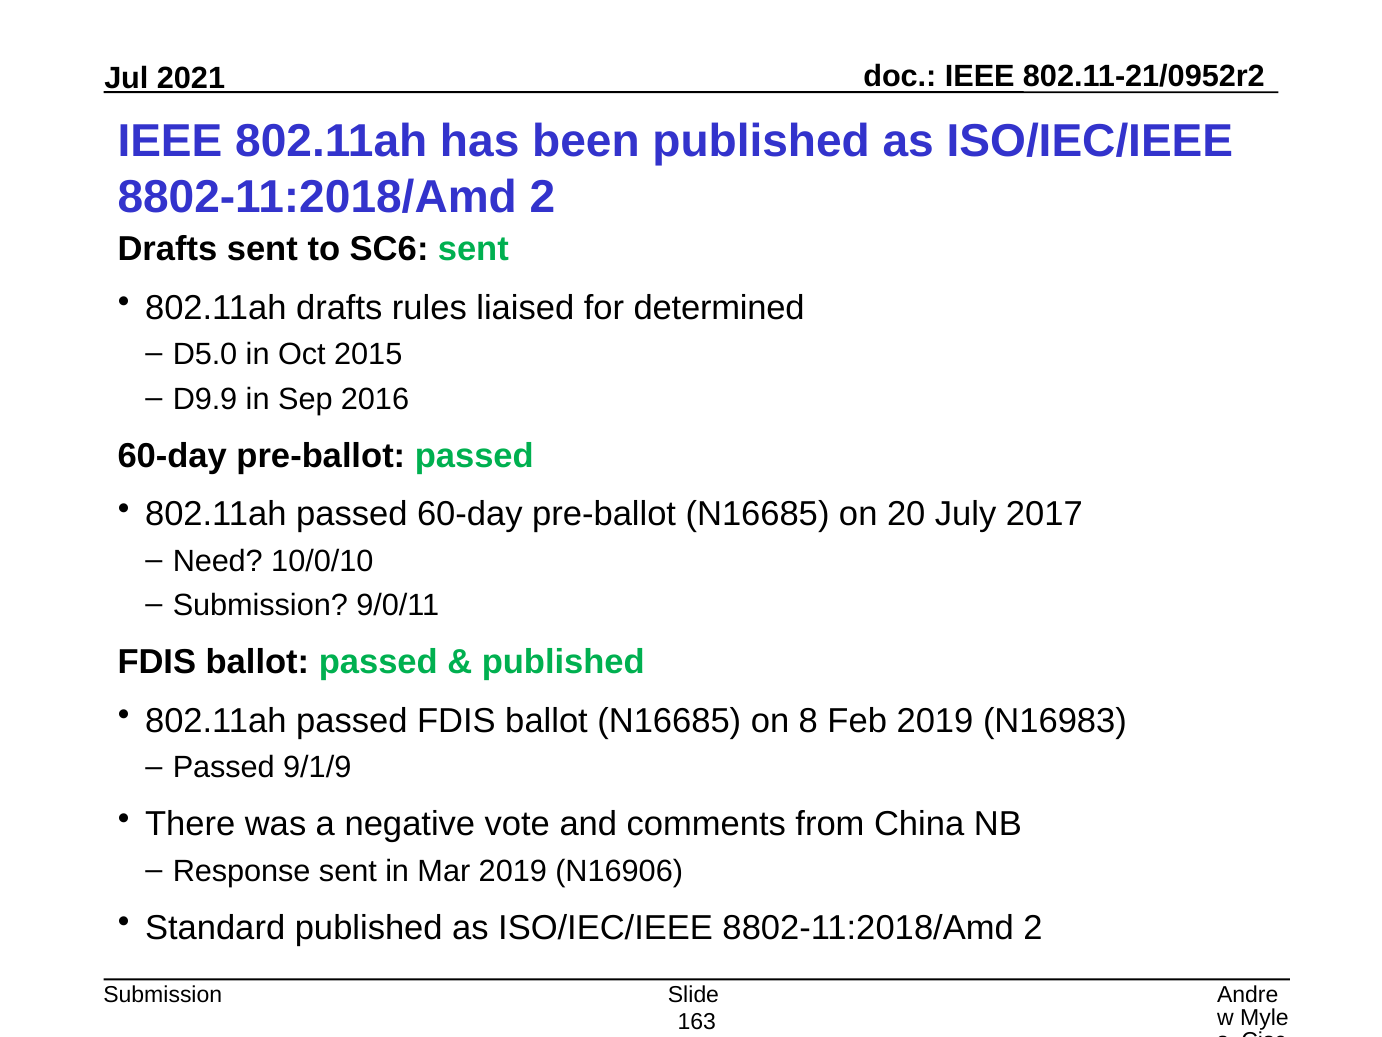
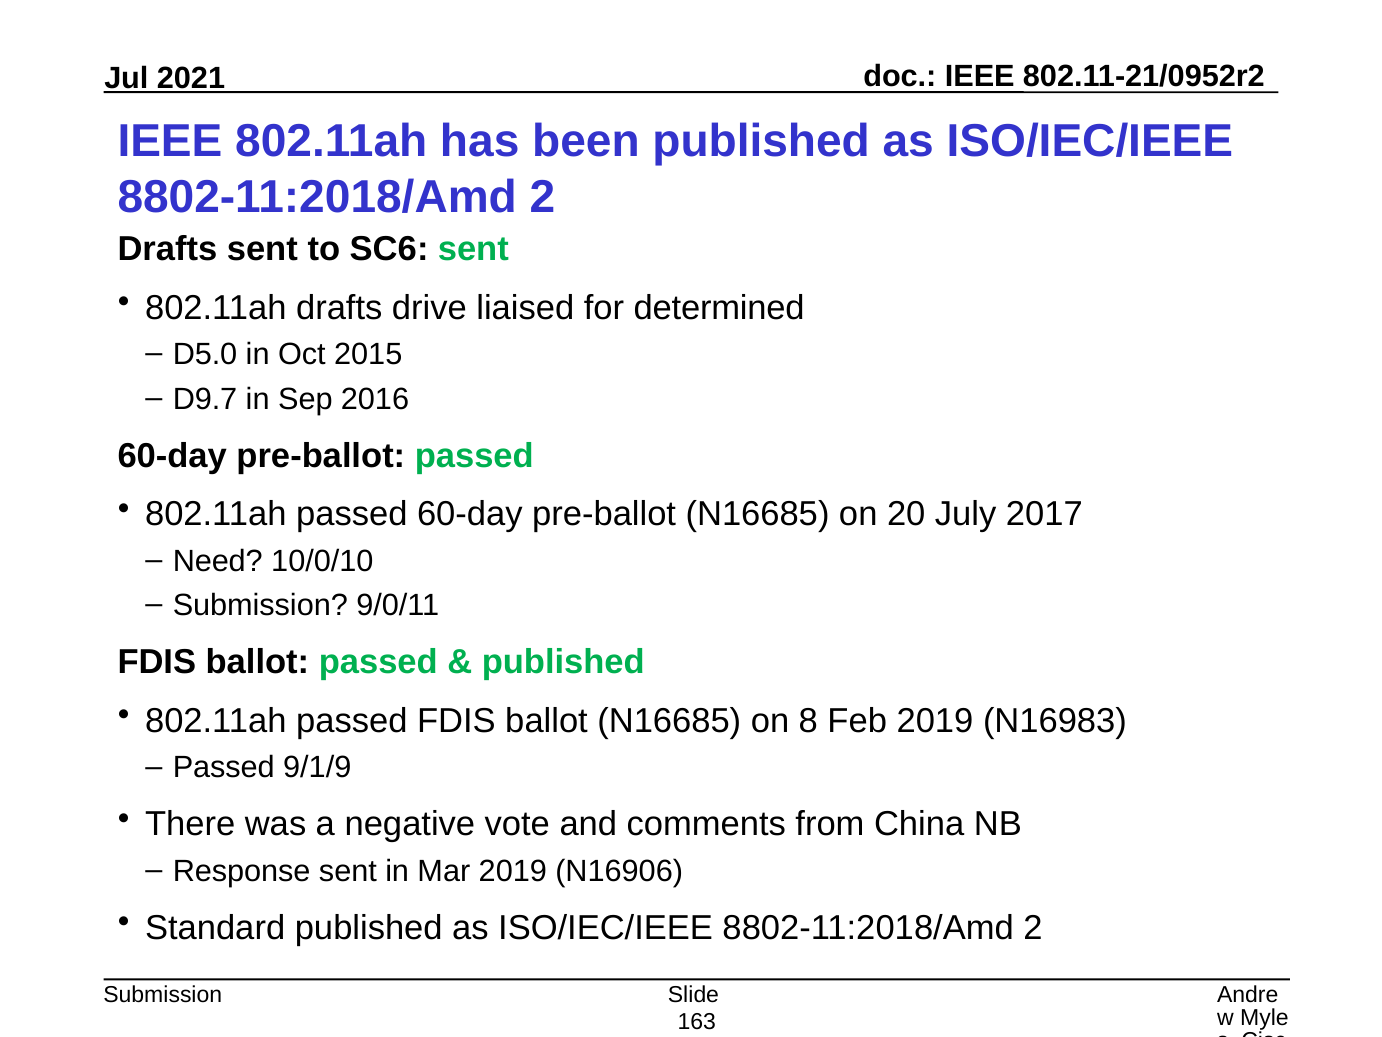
rules: rules -> drive (429, 308)
D9.9: D9.9 -> D9.7 (205, 399)
